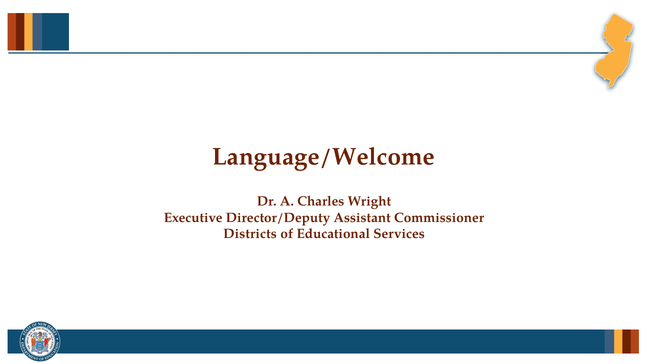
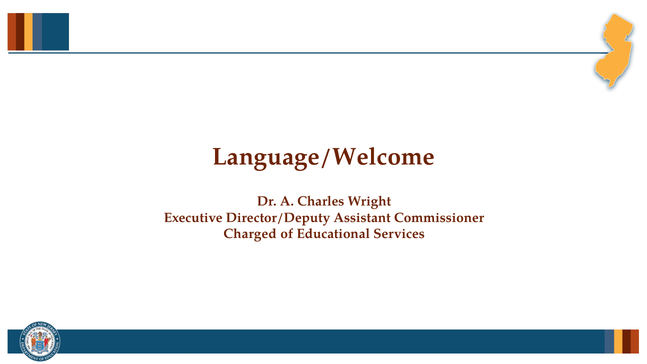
Districts: Districts -> Charged (250, 234)
